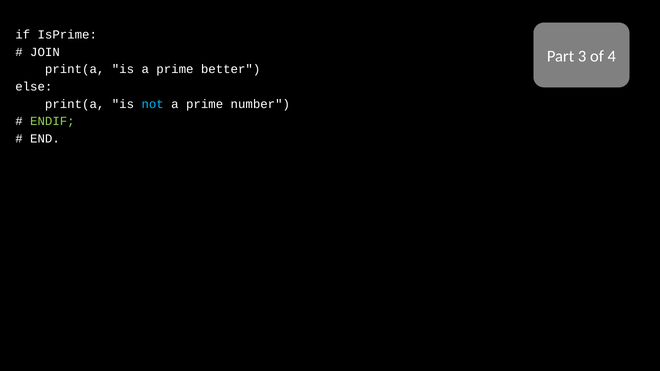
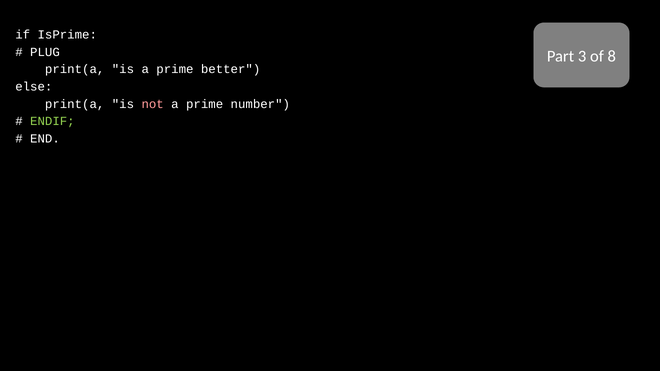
JOIN: JOIN -> PLUG (45, 52)
4: 4 -> 8 (612, 56)
not colour: light blue -> pink (153, 104)
